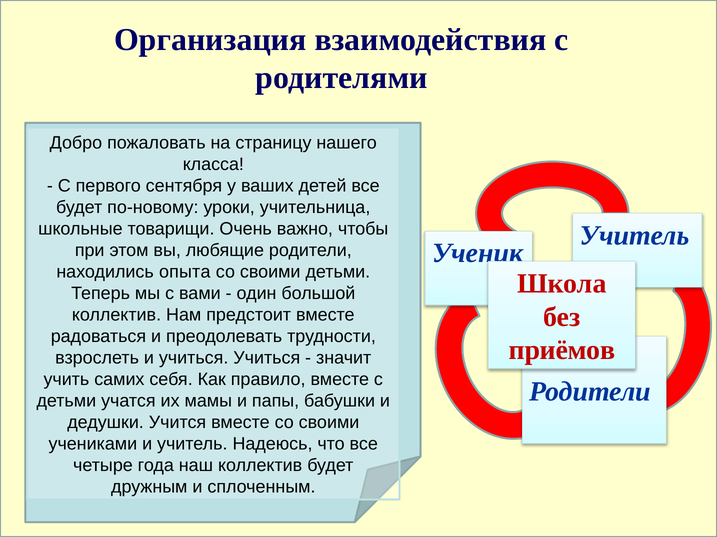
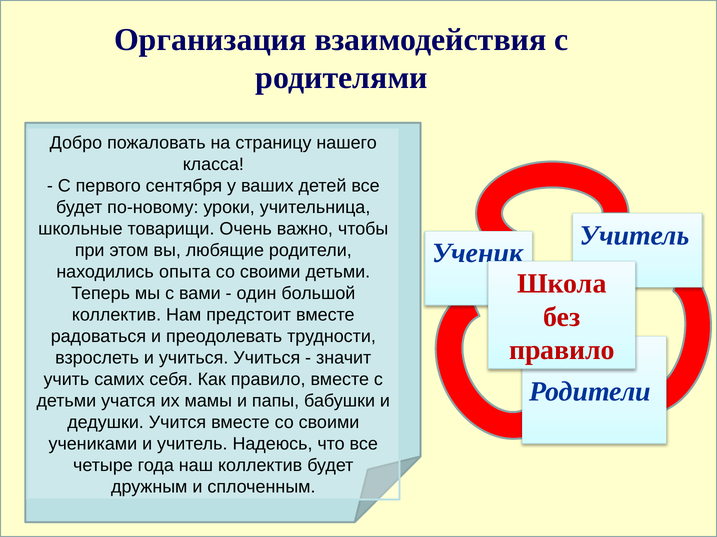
приёмов: приёмов -> правило (562, 351)
